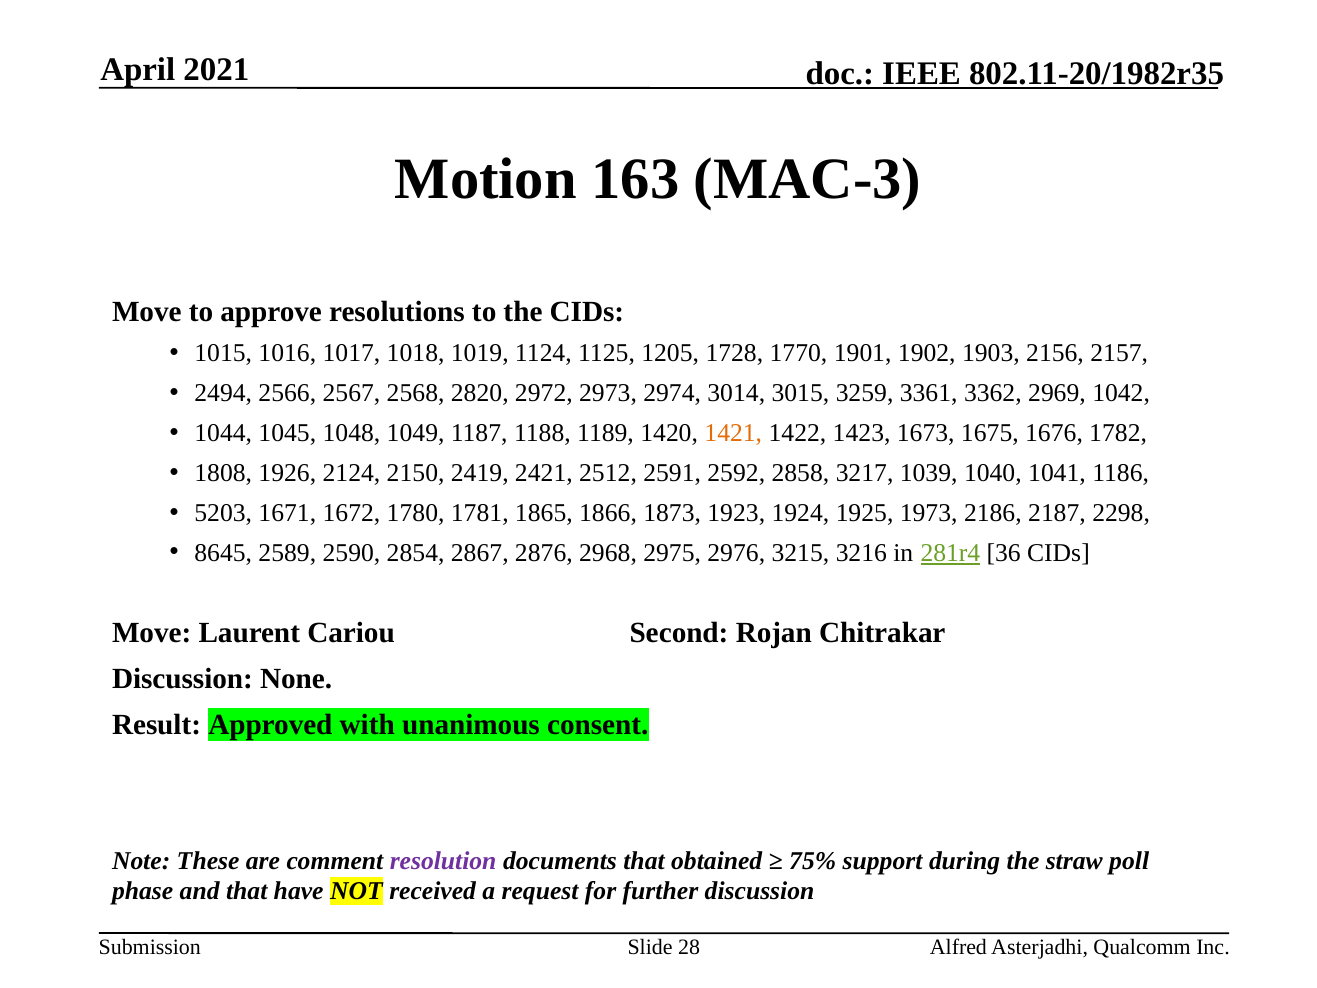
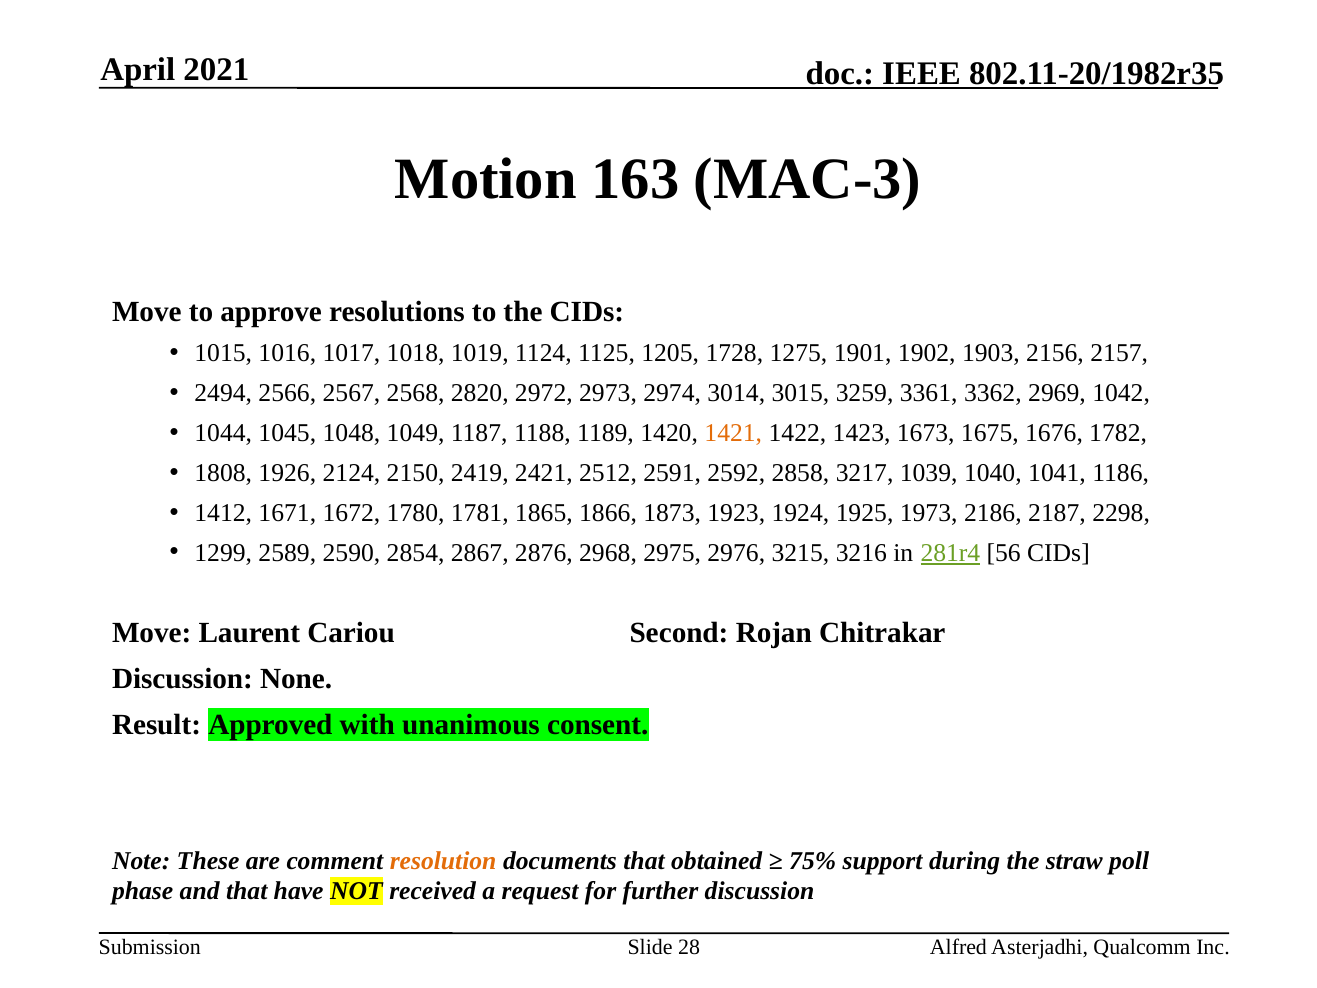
1770: 1770 -> 1275 (798, 353)
5203: 5203 -> 1412 (223, 513)
8645: 8645 -> 1299 (223, 553)
36: 36 -> 56 (1004, 553)
resolution colour: purple -> orange (443, 860)
